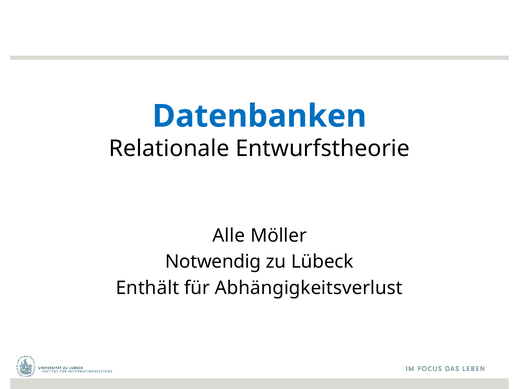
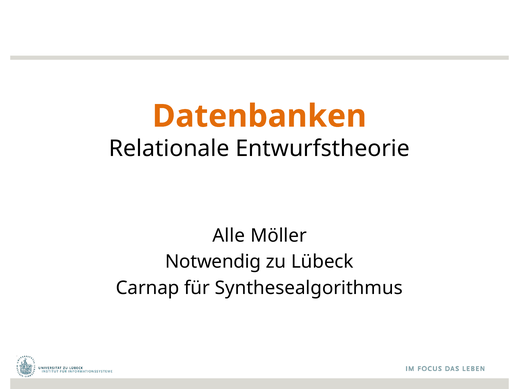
Datenbanken colour: blue -> orange (259, 116)
Enthält: Enthält -> Carnap (148, 288)
Abhängigkeitsverlust: Abhängigkeitsverlust -> Synthesealgorithmus (309, 288)
